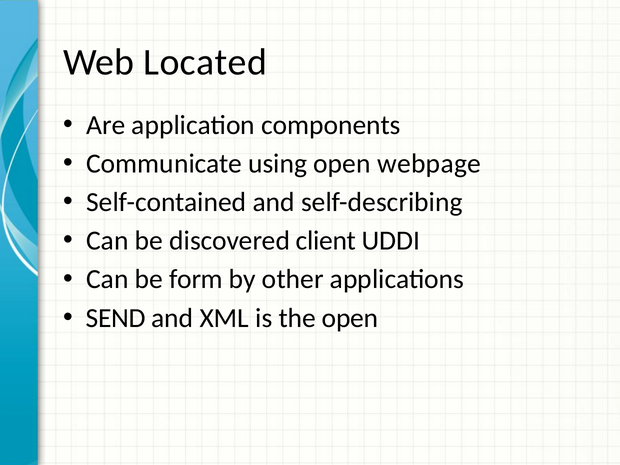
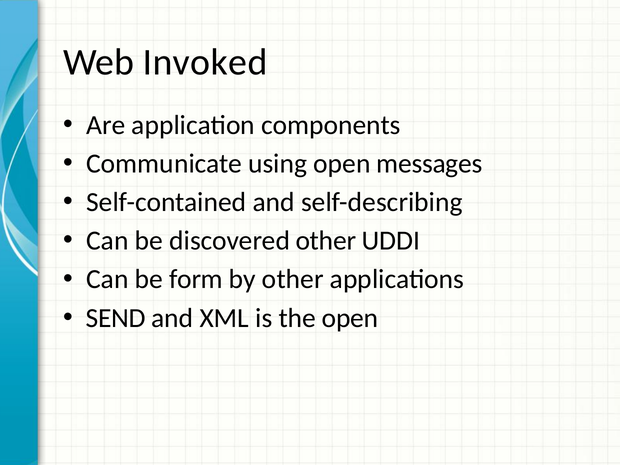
Located: Located -> Invoked (205, 62)
webpage: webpage -> messages (429, 164)
discovered client: client -> other (326, 241)
